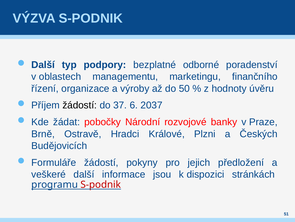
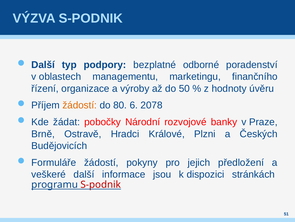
žádostí colour: black -> orange (80, 105)
37: 37 -> 80 (120, 105)
2037: 2037 -> 2078 (152, 105)
